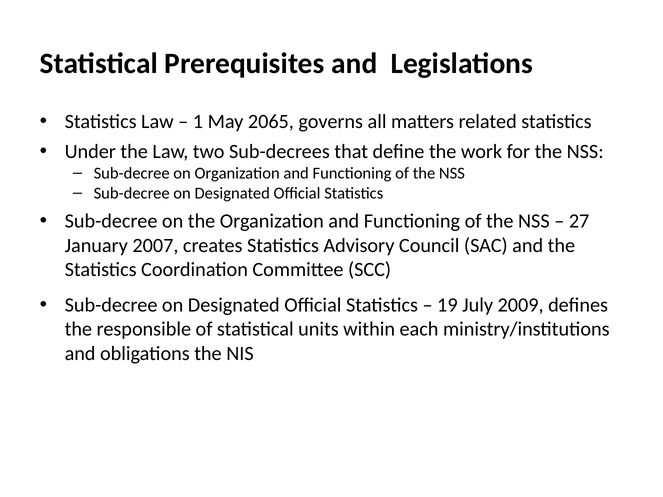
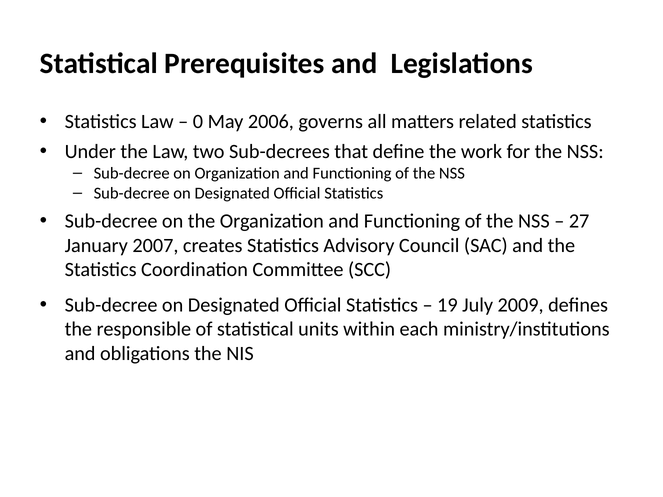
1: 1 -> 0 (198, 122)
2065: 2065 -> 2006 (271, 122)
